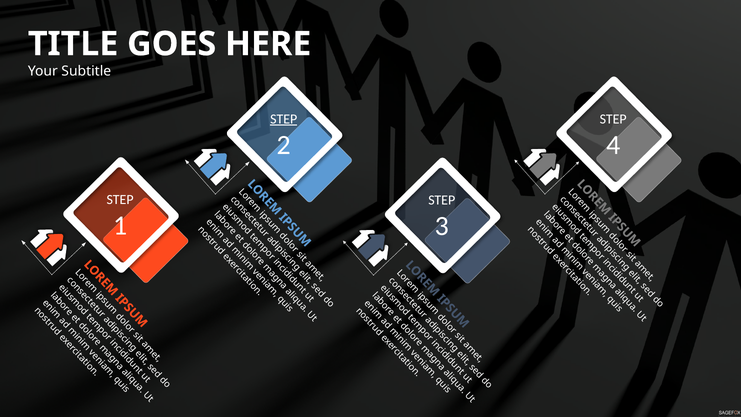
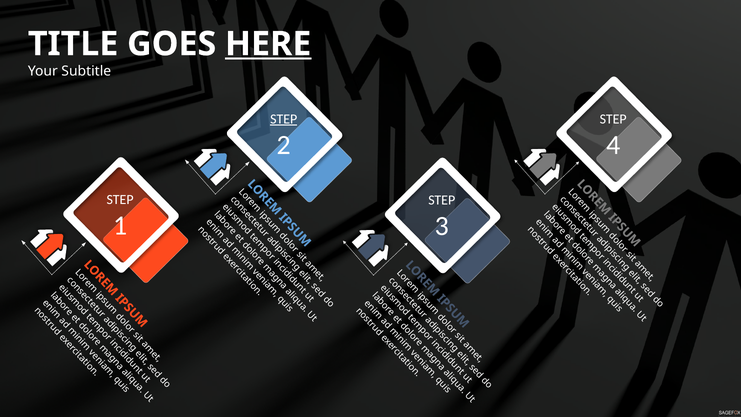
HERE underline: none -> present (268, 44)
